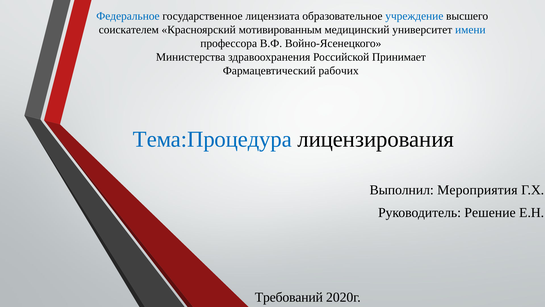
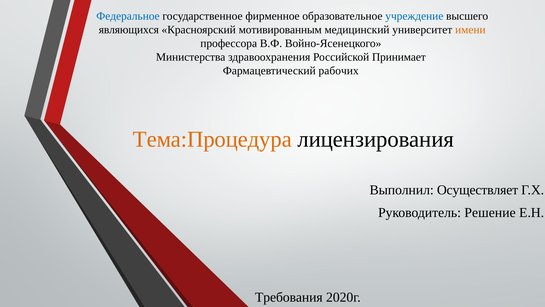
лицензиата: лицензиата -> фирменное (272, 16)
соискателем: соискателем -> являющихся (129, 30)
имени colour: blue -> orange (470, 30)
Тема:Процедура colour: blue -> orange (212, 139)
Мероприятия: Мероприятия -> Осуществляет (478, 190)
Требований: Требований -> Требования (289, 297)
